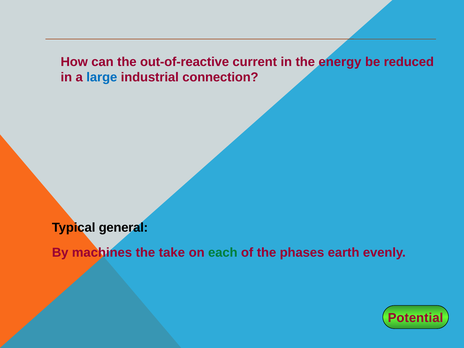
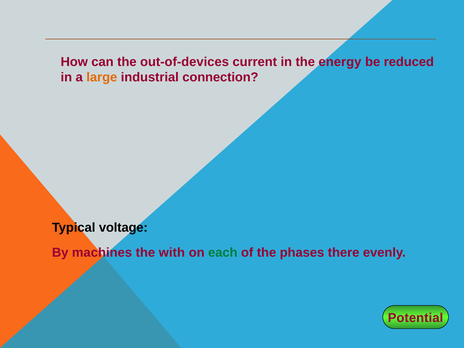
out-of-reactive: out-of-reactive -> out-of-devices (185, 62)
large colour: blue -> orange (102, 77)
general: general -> voltage (123, 228)
take: take -> with (172, 253)
earth: earth -> there (344, 253)
